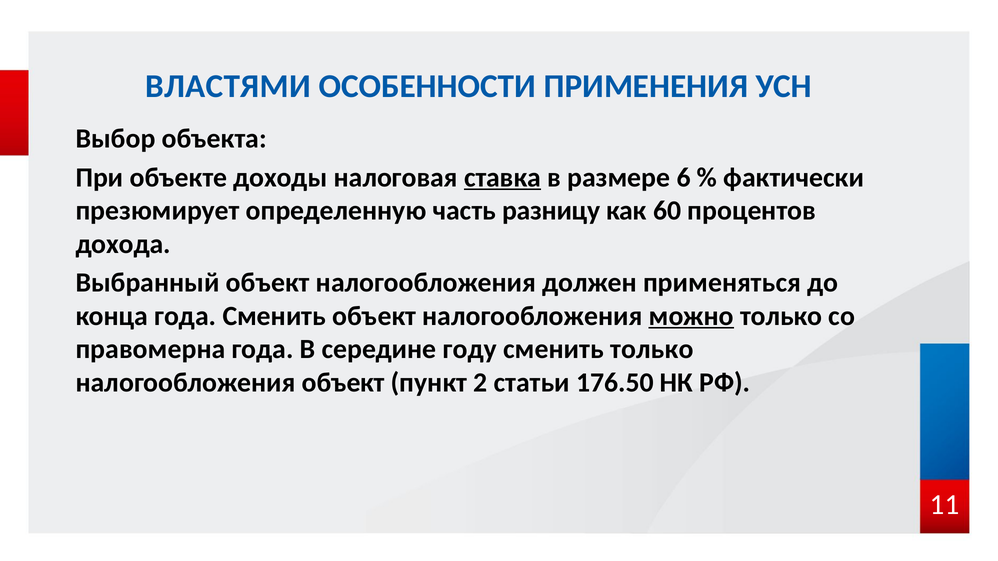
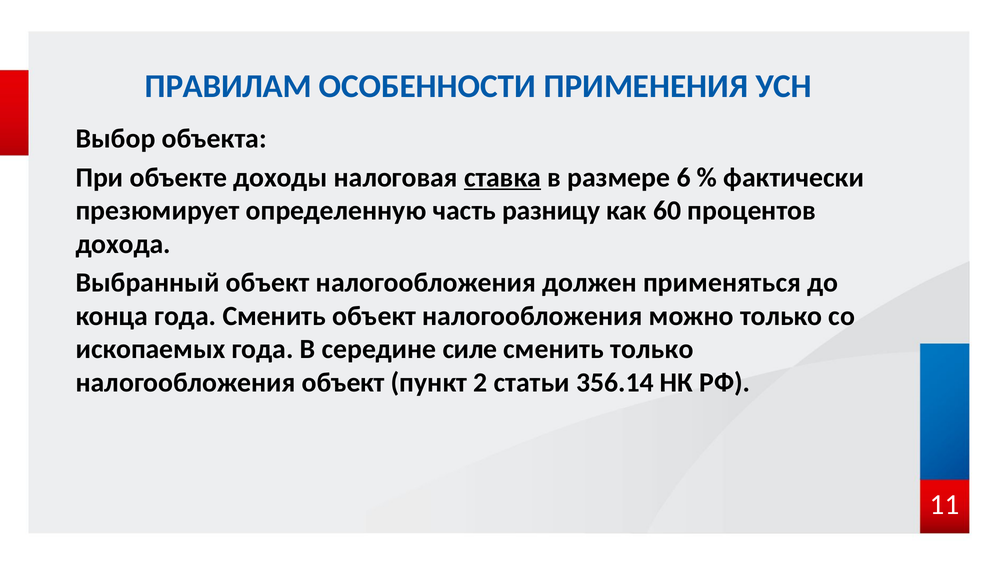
ВЛАСТЯМИ: ВЛАСТЯМИ -> ПРАВИЛАМ (228, 87)
можно underline: present -> none (691, 316)
правомерна: правомерна -> ископаемых (151, 349)
году: году -> силе (470, 349)
176.50: 176.50 -> 356.14 (615, 383)
